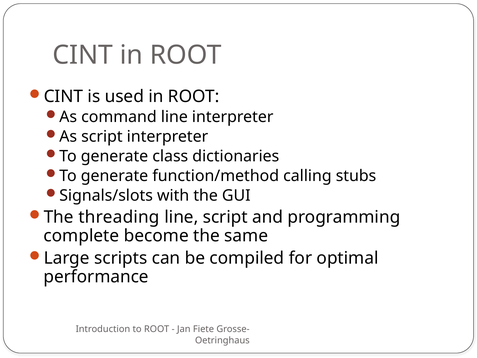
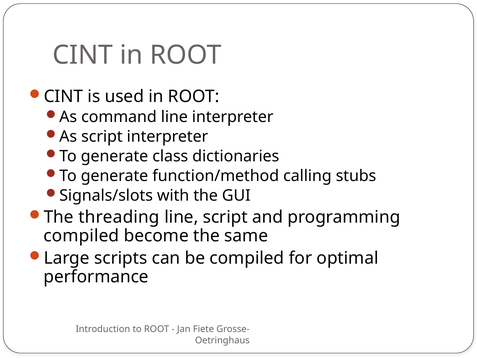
complete: complete -> compiled (81, 236)
